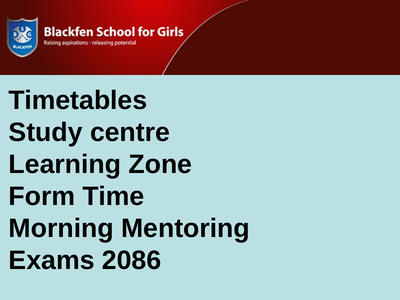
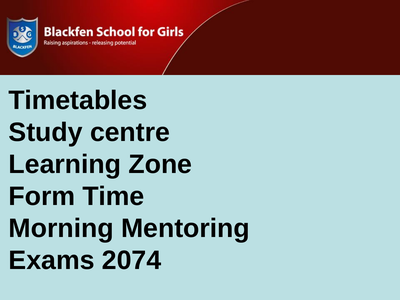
2086: 2086 -> 2074 (132, 261)
